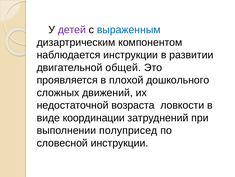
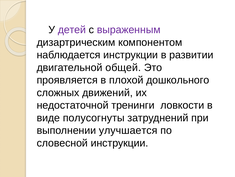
выраженным colour: blue -> purple (129, 30)
возраста: возраста -> тренинги (133, 105)
координации: координации -> полусогнуты (94, 117)
полуприсед: полуприсед -> улучшается (128, 130)
